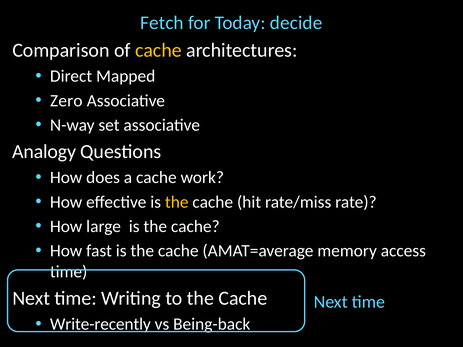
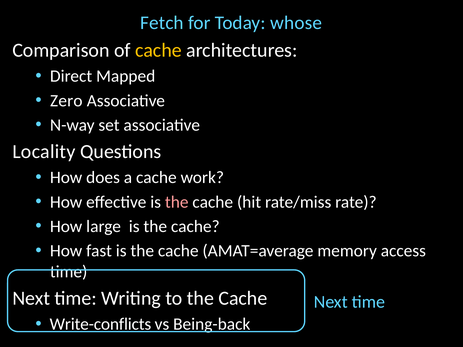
decide: decide -> whose (296, 23)
Analogy: Analogy -> Locality (44, 152)
the colour: yellow -> pink (177, 202)
Write-recently: Write-recently -> Write-conflicts (100, 324)
